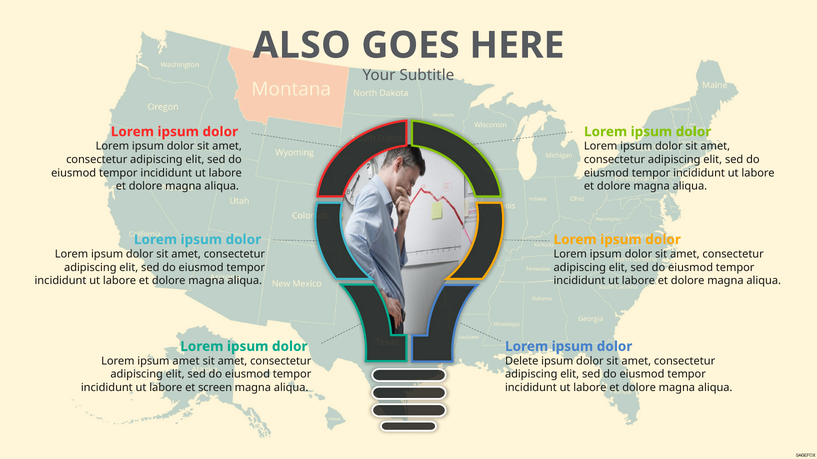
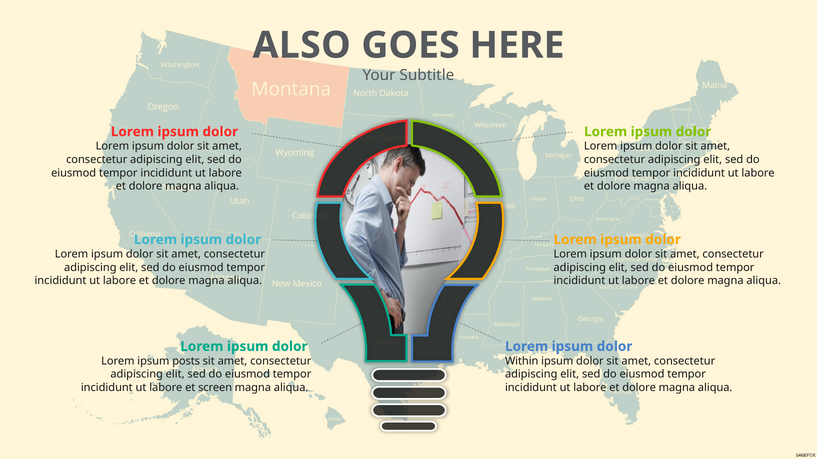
ipsum amet: amet -> posts (186, 361)
Delete: Delete -> Within (522, 361)
